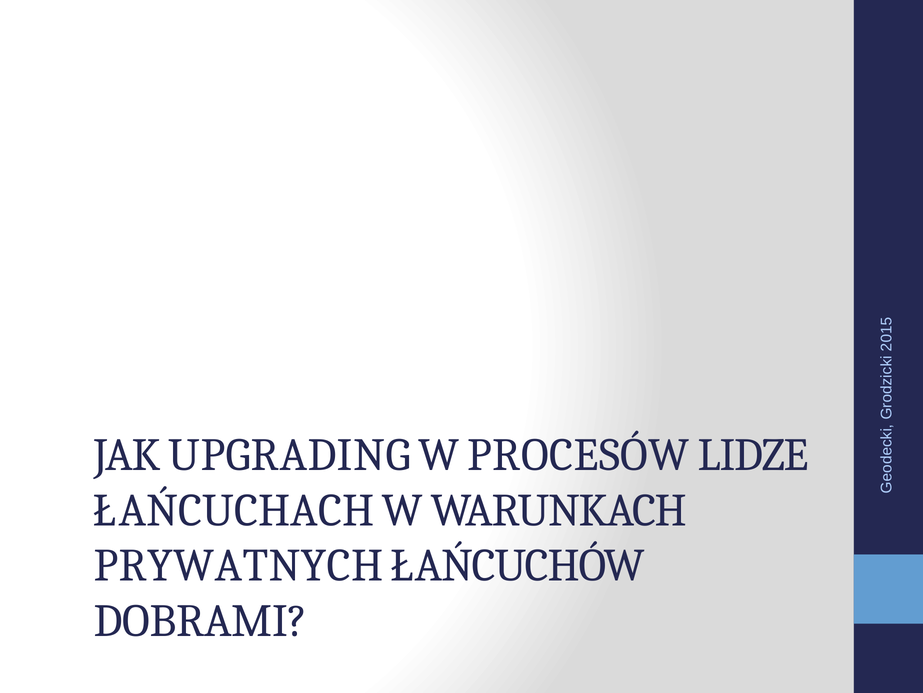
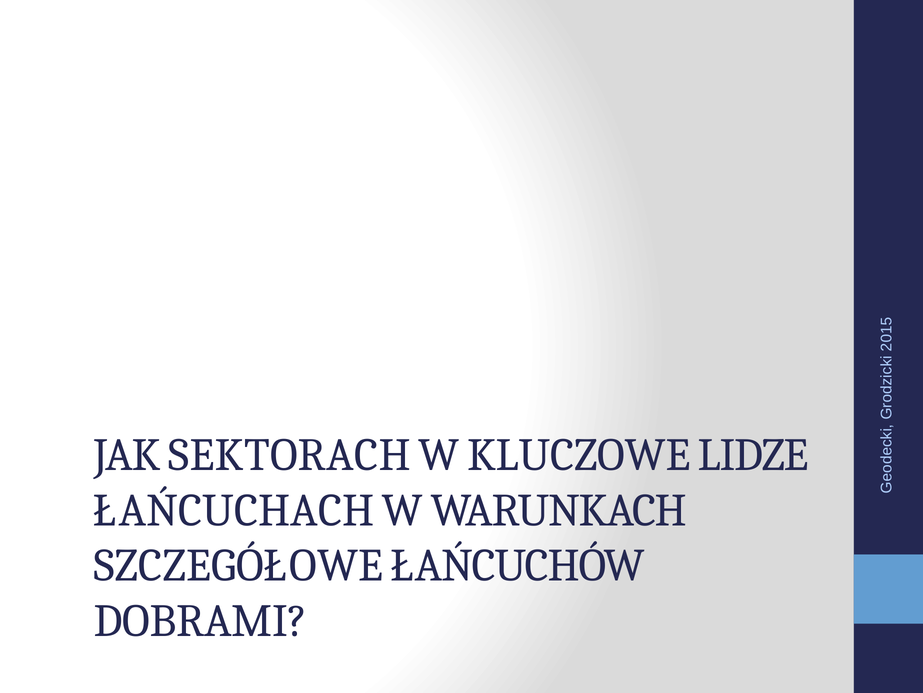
UPGRADING: UPGRADING -> SEKTORACH (290, 454)
PROCESÓW: PROCESÓW -> KLUCZOWE (579, 454)
PRYWATNYCH: PRYWATNYCH -> SZCZEGÓŁOWE (239, 565)
